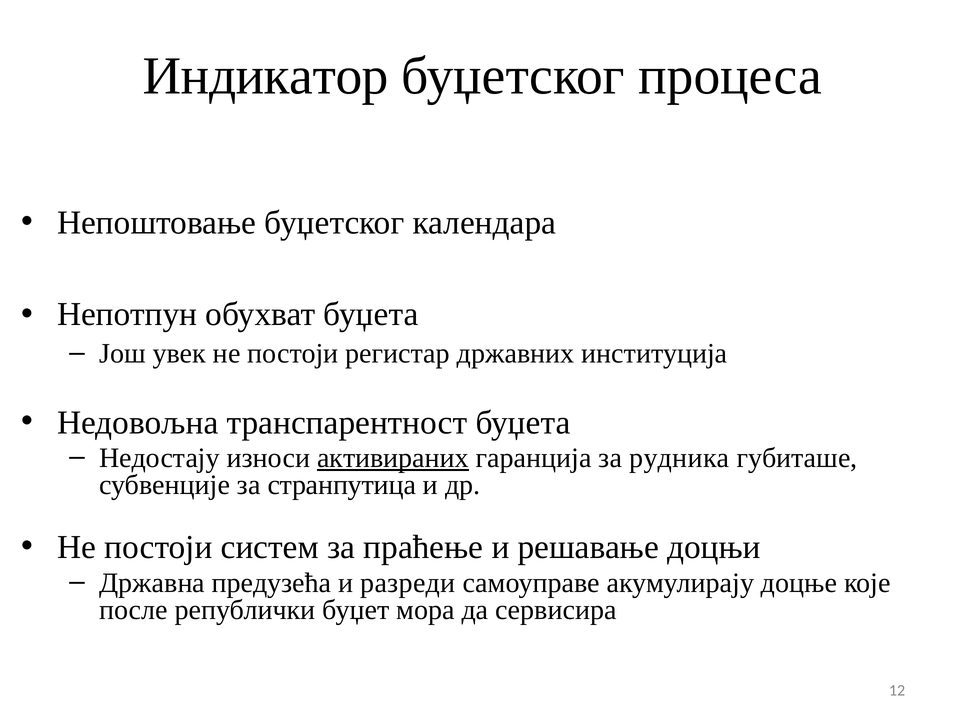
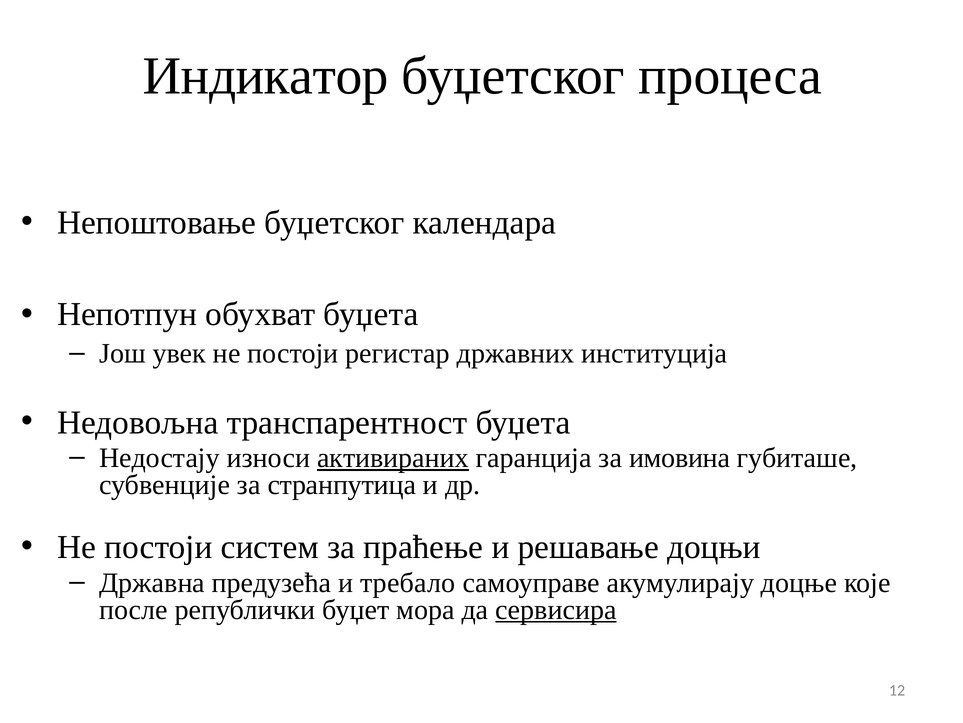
рудника: рудника -> имовина (680, 458)
разреди: разреди -> требало (408, 582)
сервисира underline: none -> present (556, 609)
